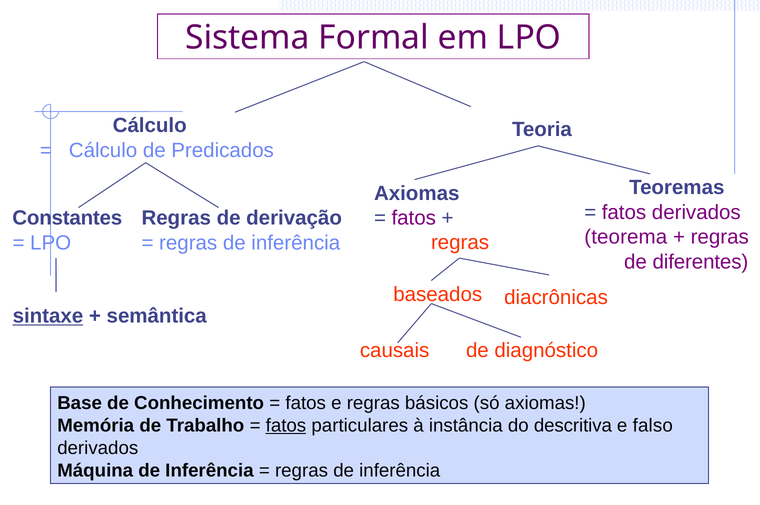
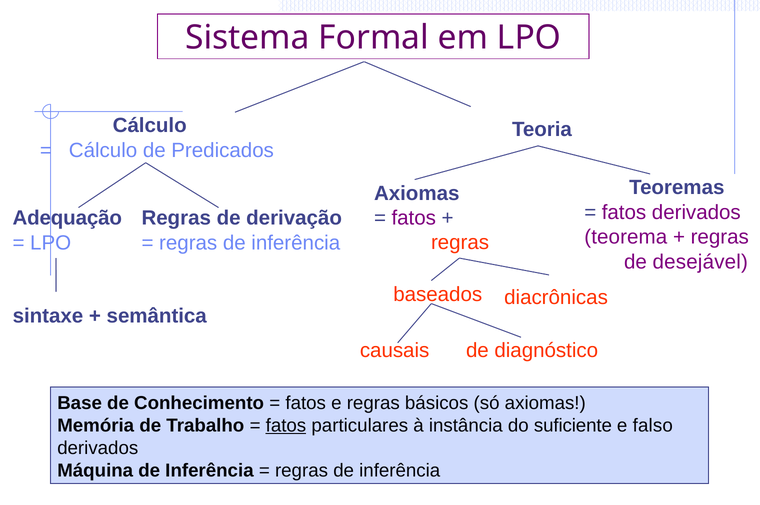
Constantes: Constantes -> Adequação (67, 218)
diferentes: diferentes -> desejável (700, 261)
sintaxe underline: present -> none (48, 316)
descritiva: descritiva -> suficiente (573, 425)
